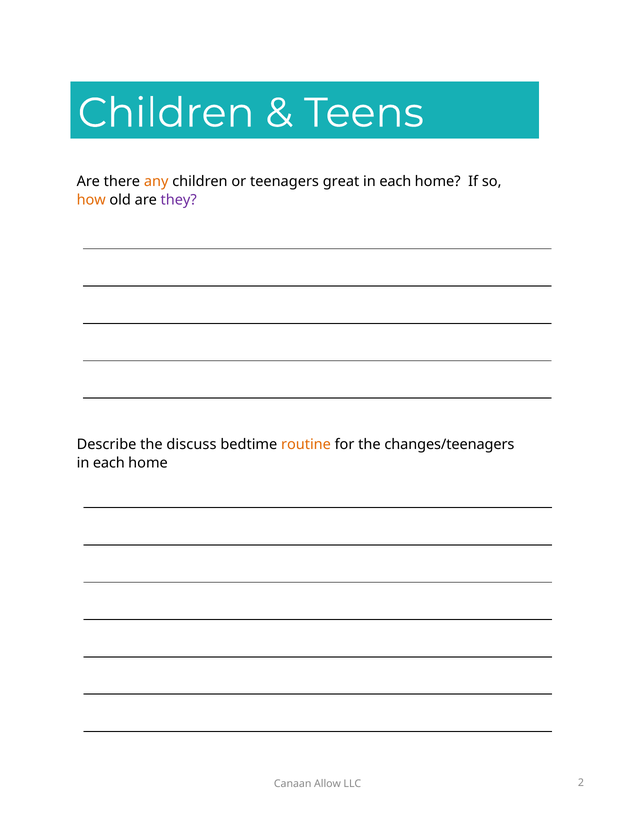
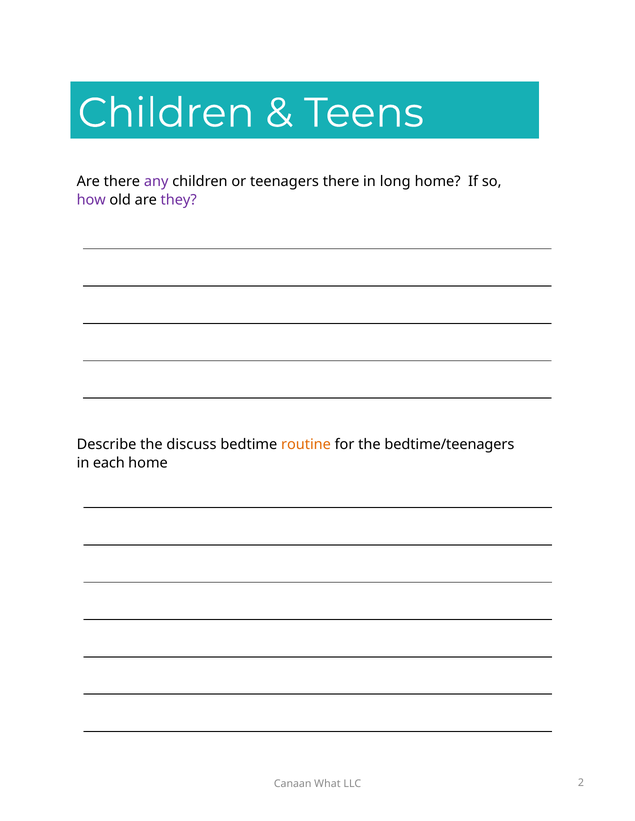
any colour: orange -> purple (156, 181)
teenagers great: great -> there (341, 181)
each: each -> long (395, 181)
how colour: orange -> purple (91, 200)
changes/teenagers: changes/teenagers -> bedtime/teenagers (449, 445)
Allow: Allow -> What (327, 784)
